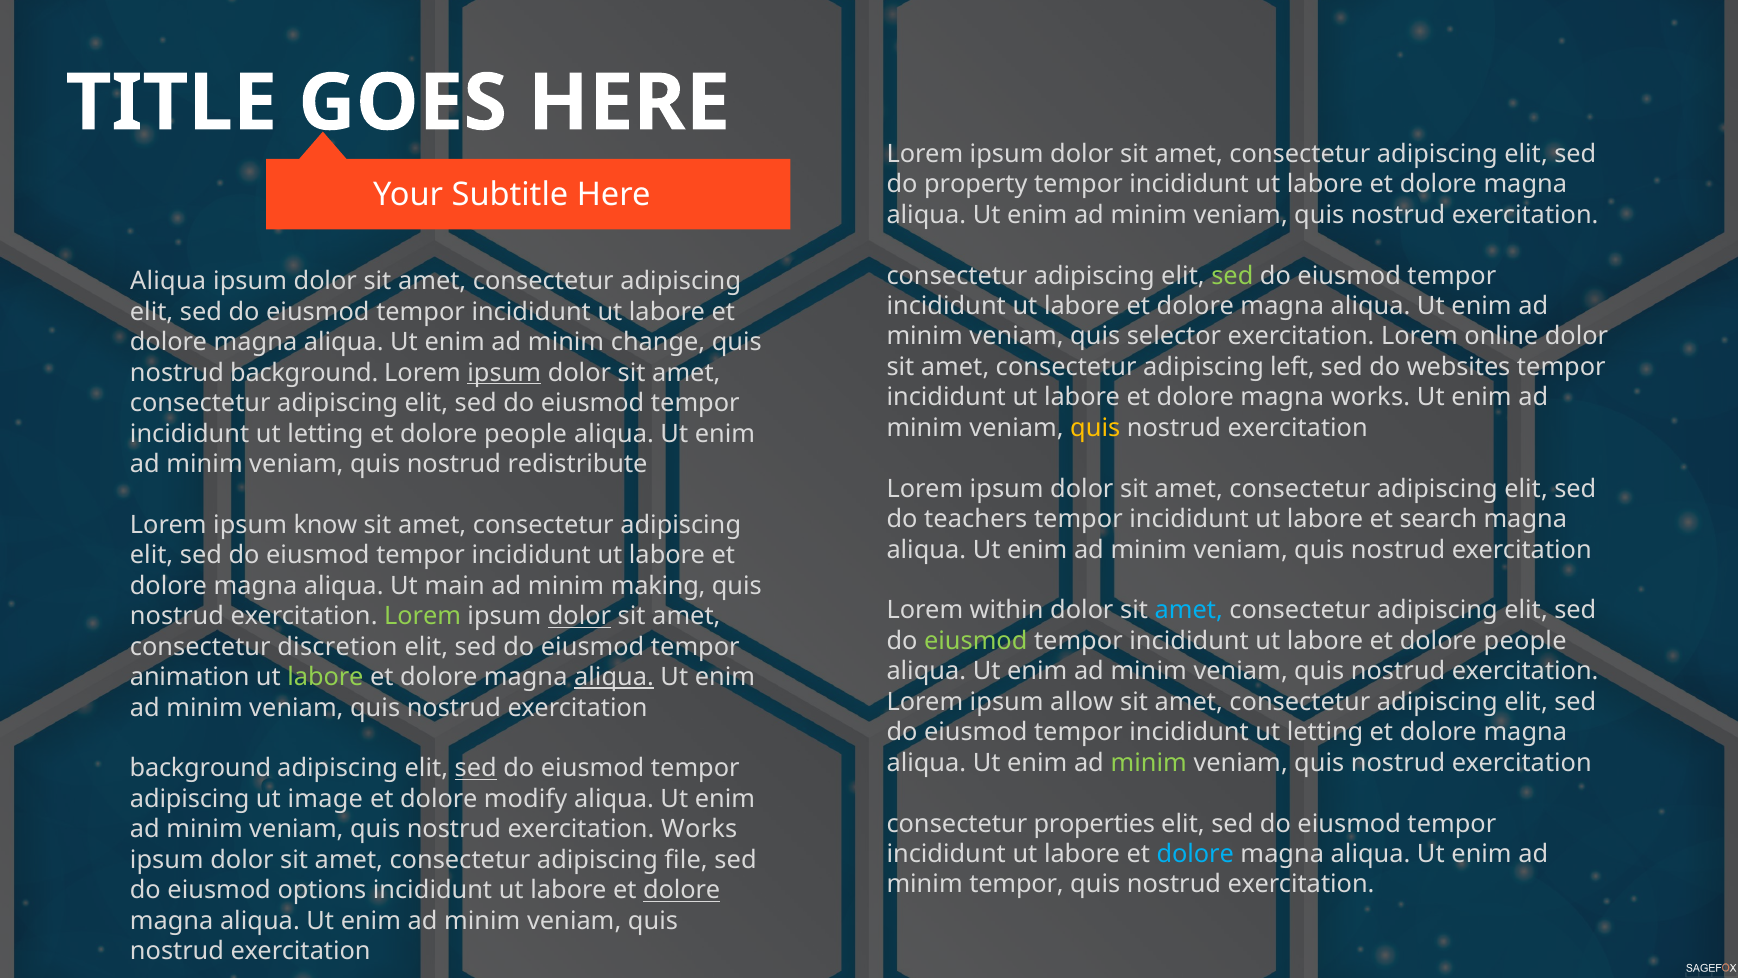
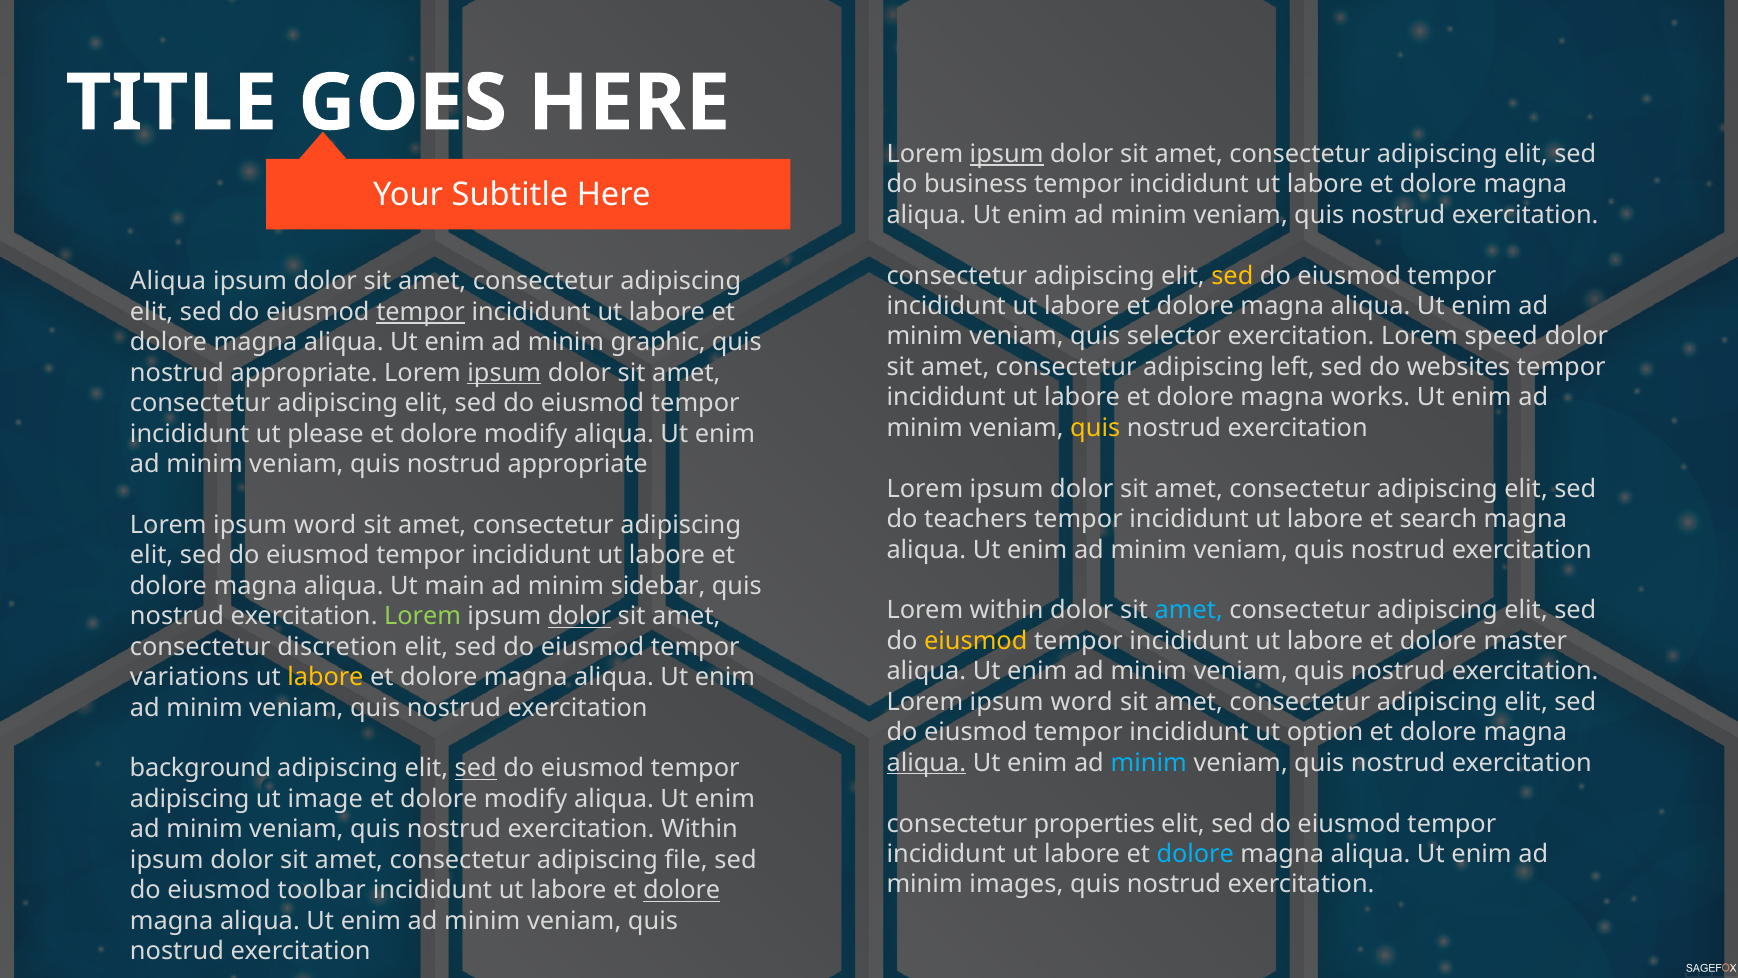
ipsum underline: none -> present (1007, 154)
property: property -> business (976, 184)
sed colour: light green -> yellow (1232, 276)
tempor underline: none -> present (421, 312)
online: online -> speed (1501, 336)
change: change -> graphic (658, 342)
background: background -> appropriate (304, 373)
letting: letting -> please (325, 434)
people: people -> modify (526, 434)
veniam quis nostrud redistribute: redistribute -> appropriate (578, 464)
know: know -> word (325, 525)
making: making -> sidebar (658, 586)
eiusmod colour: light green -> yellow (976, 641)
labore et dolore people: people -> master (1525, 641)
animation: animation -> variations (190, 677)
labore colour: light green -> yellow (325, 677)
aliqua underline: present -> none (614, 677)
allow: allow -> word (1082, 702)
letting: letting -> option (1325, 732)
aliqua underline: none -> present (926, 762)
minim colour: light green -> light blue (1149, 762)
exercitation Works: Works -> Within (699, 829)
minim tempor: tempor -> images (1016, 884)
options: options -> toolbar (322, 890)
